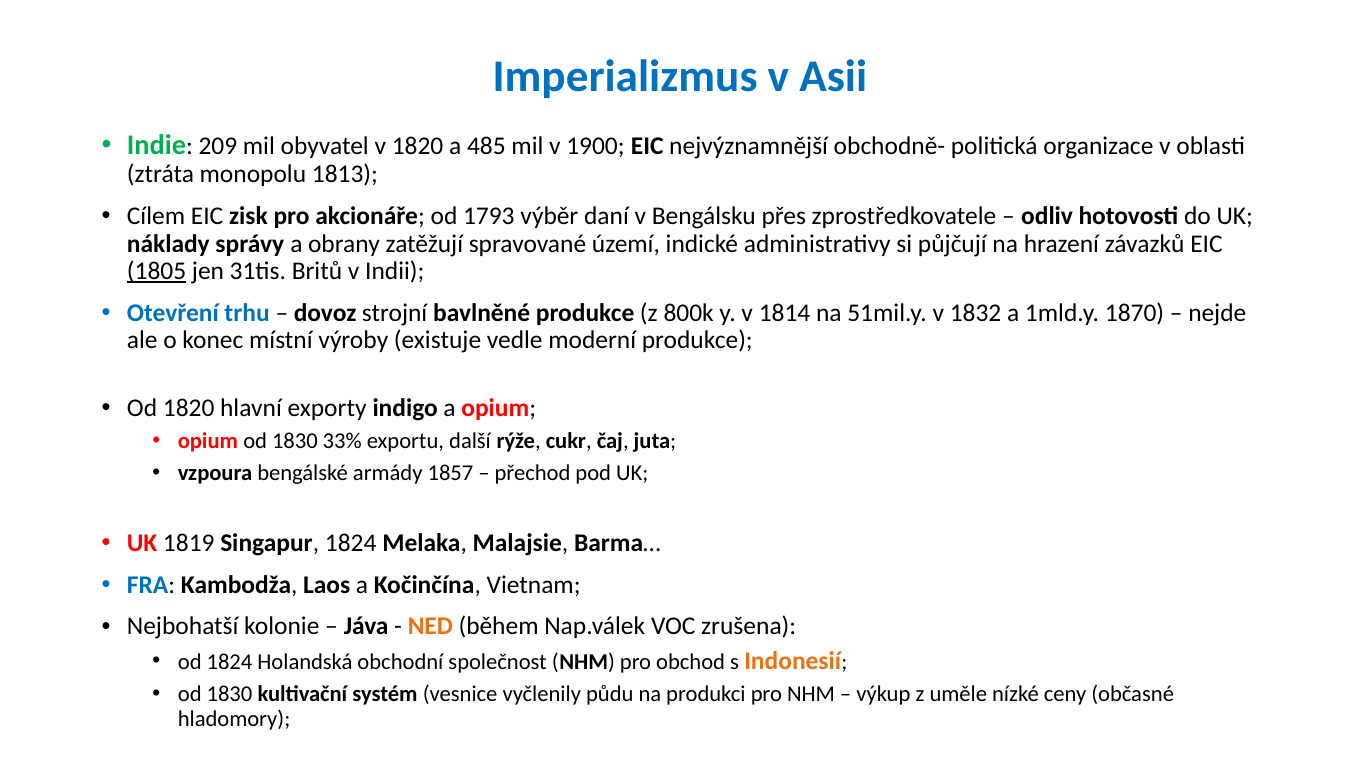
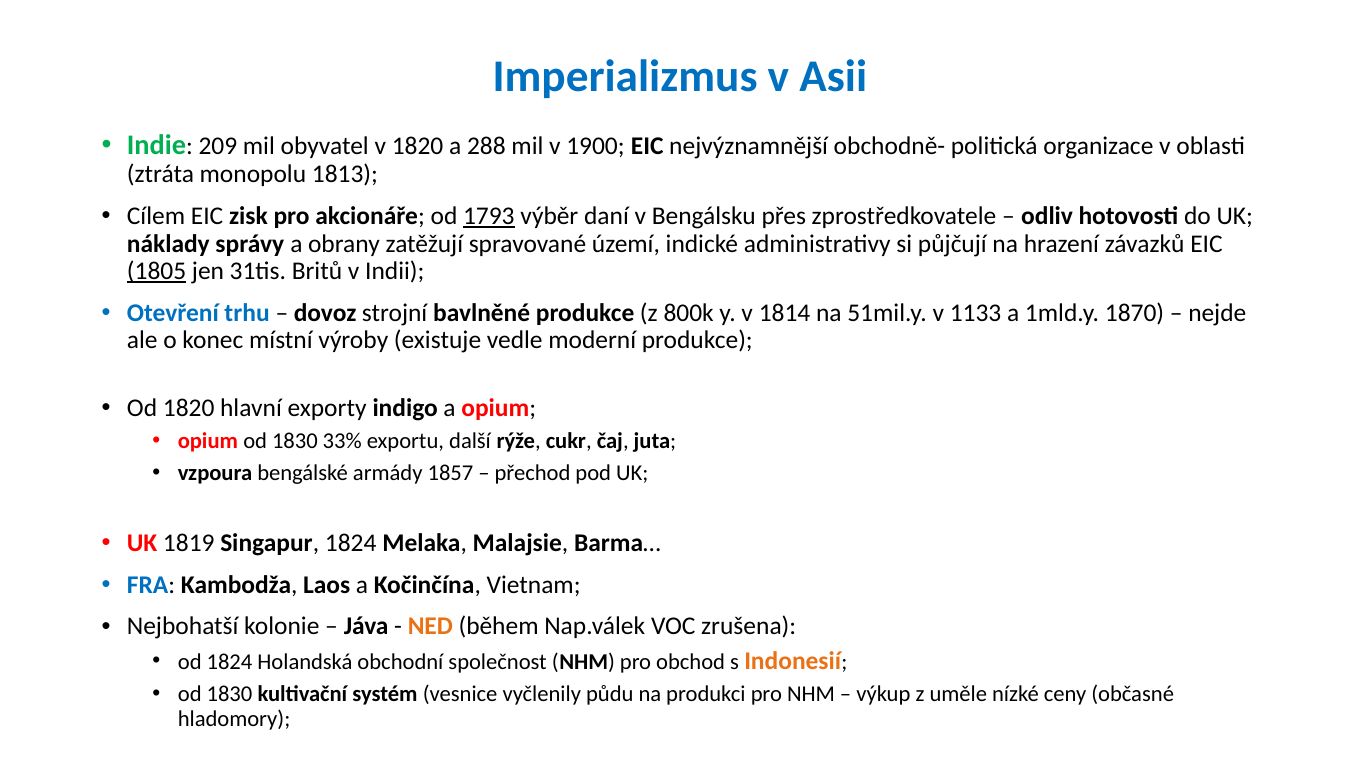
485: 485 -> 288 (486, 146)
1793 underline: none -> present (489, 216)
1832: 1832 -> 1133 (976, 313)
